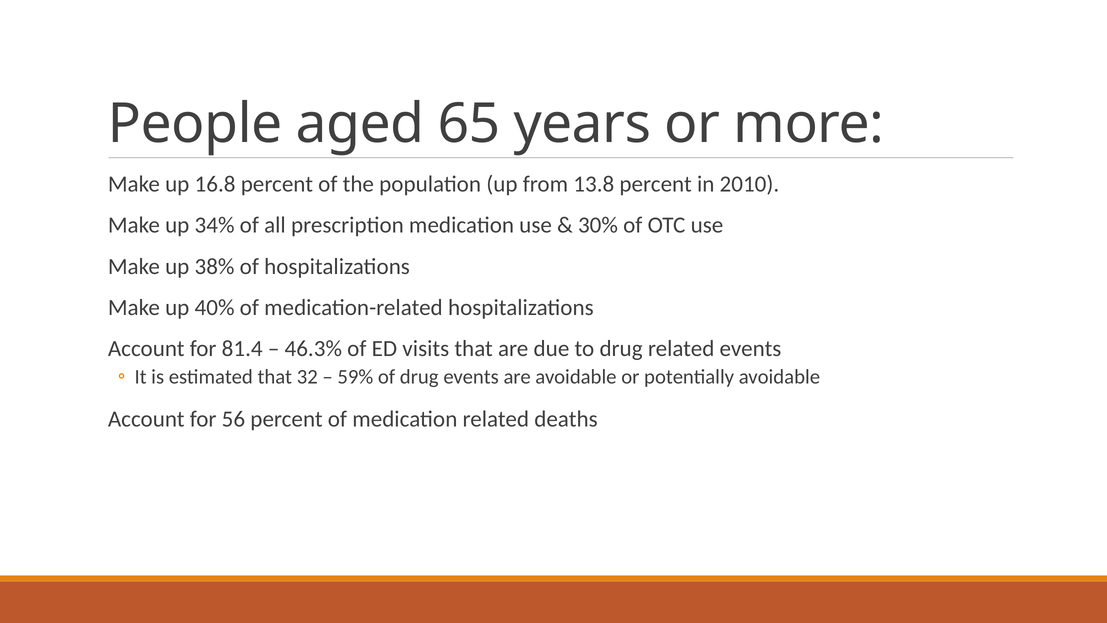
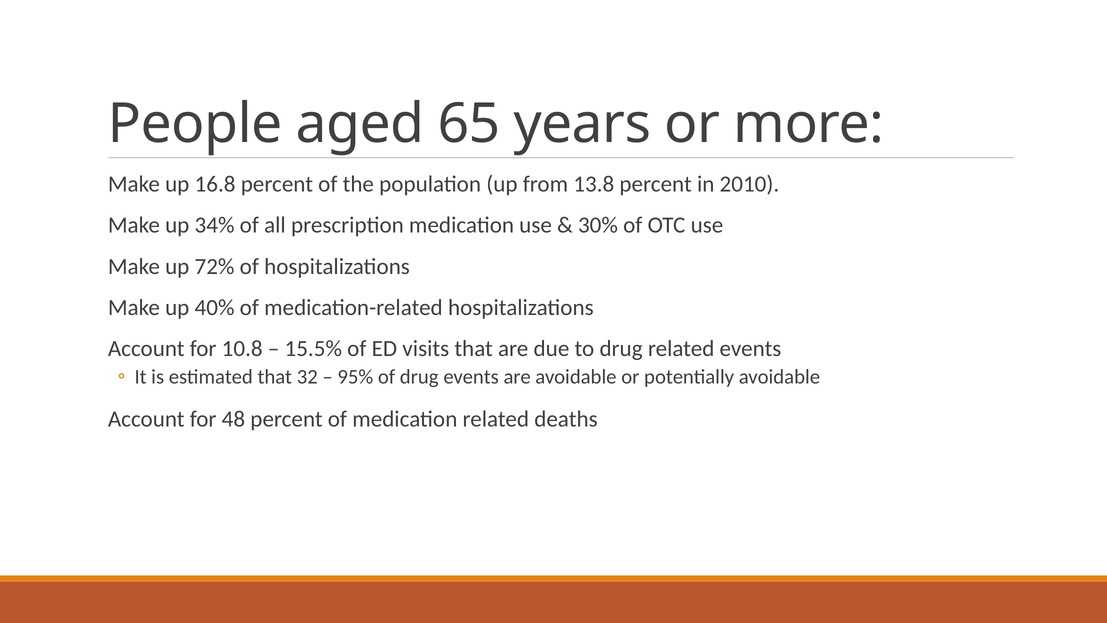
38%: 38% -> 72% (215, 266)
81.4: 81.4 -> 10.8 (242, 348)
46.3%: 46.3% -> 15.5% (313, 348)
59%: 59% -> 95% (355, 377)
56: 56 -> 48 (233, 419)
